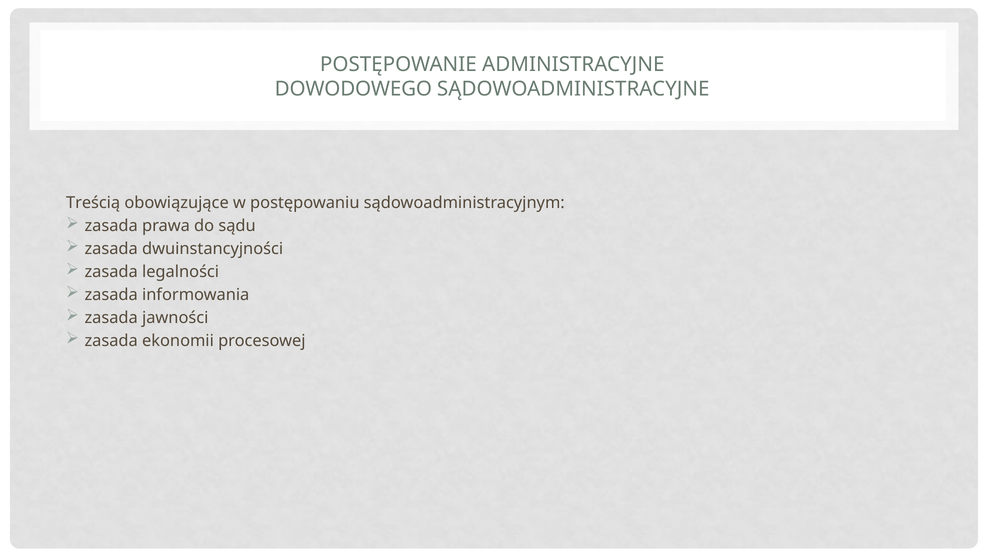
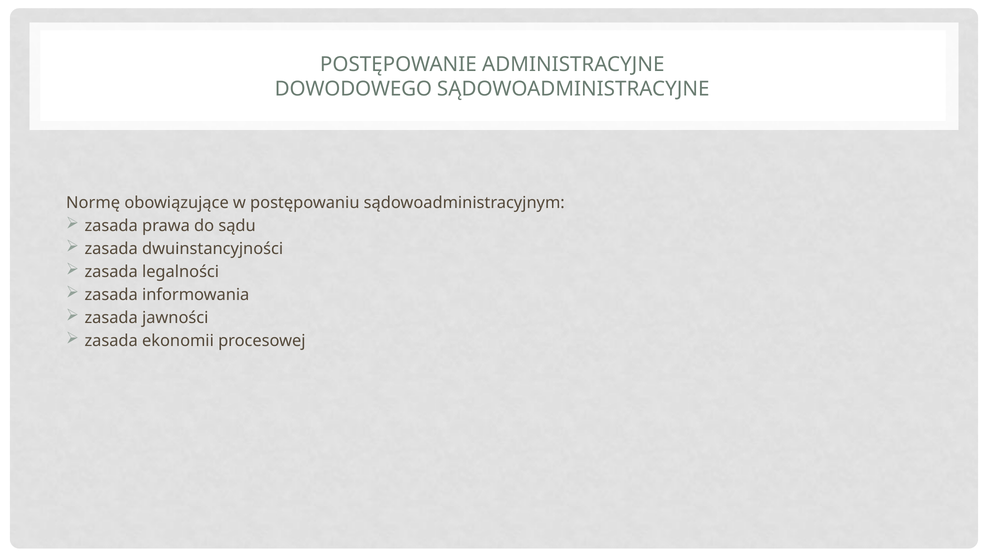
Treścią: Treścią -> Normę (93, 203)
